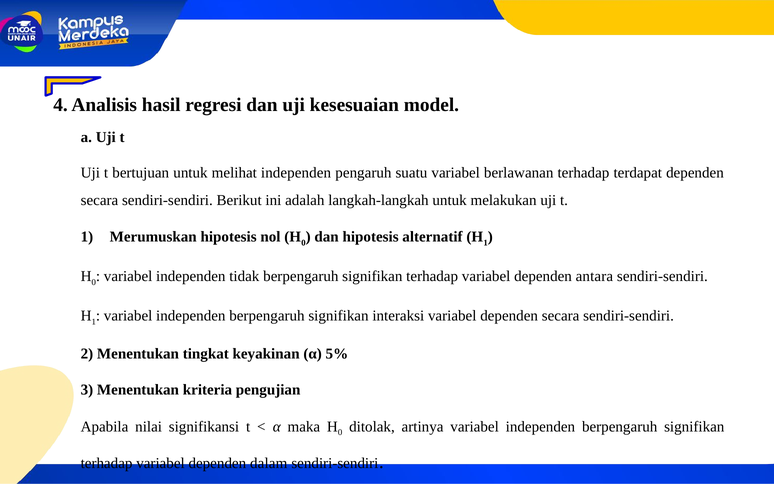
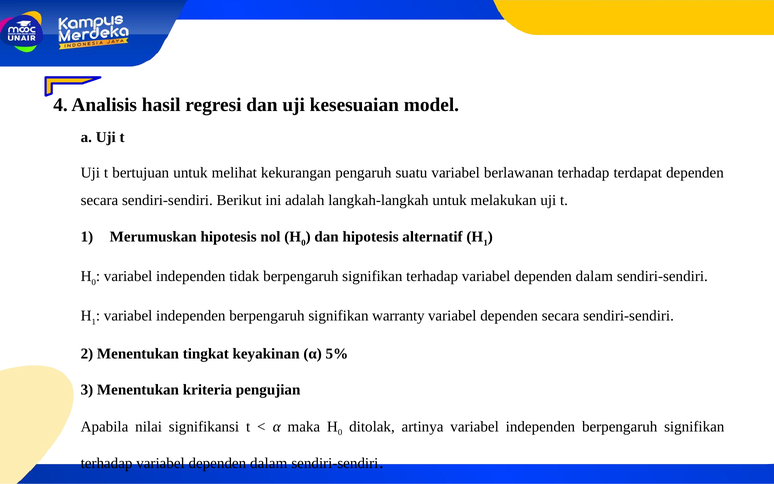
melihat independen: independen -> kekurangan (296, 173)
antara: antara -> dalam (594, 276)
interaksi: interaksi -> warranty (398, 316)
